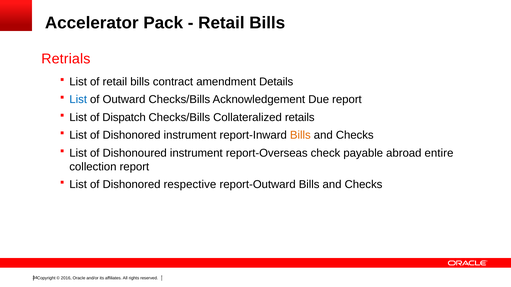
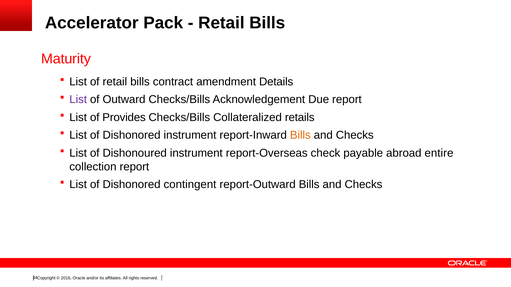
Retrials: Retrials -> Maturity (66, 59)
List colour: blue -> purple (78, 100)
Dispatch: Dispatch -> Provides (124, 118)
respective: respective -> contingent (190, 185)
